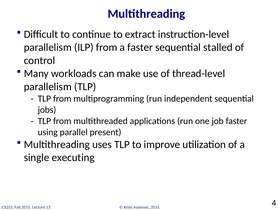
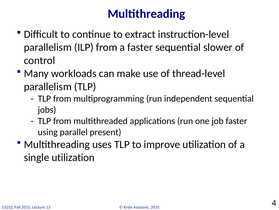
stalled: stalled -> slower (218, 47)
single executing: executing -> utilization (73, 157)
